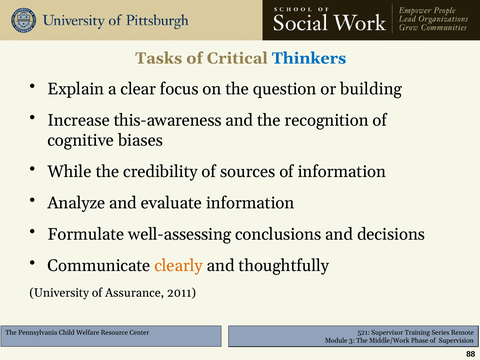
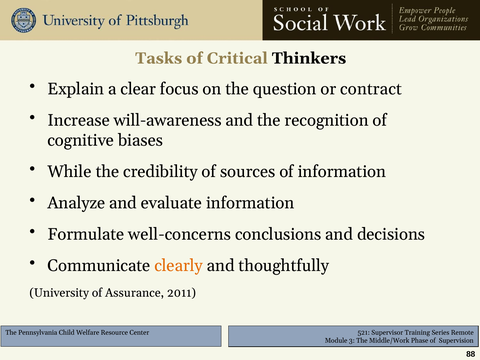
Thinkers colour: blue -> black (309, 58)
building: building -> contract (371, 89)
this-awareness: this-awareness -> will-awareness (168, 120)
well-assessing: well-assessing -> well-concerns (180, 234)
